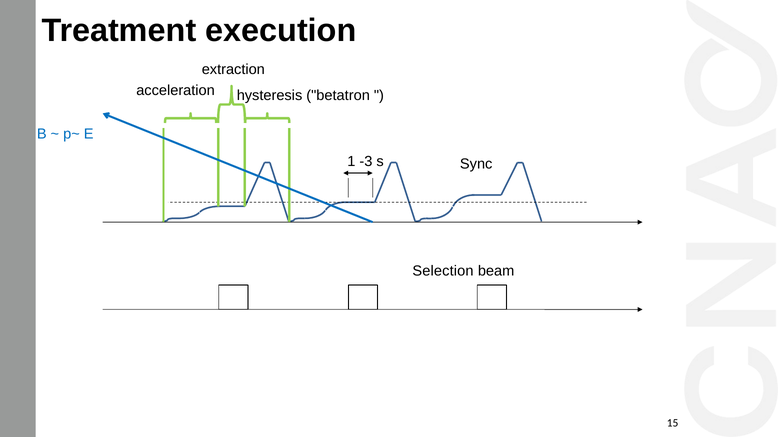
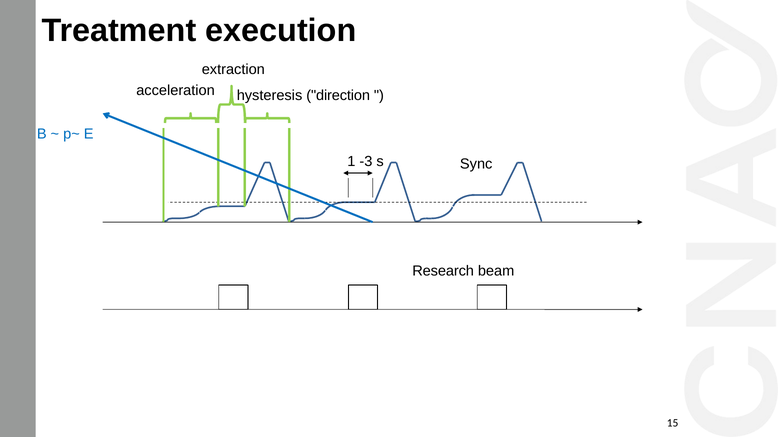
betatron: betatron -> direction (338, 96)
Selection: Selection -> Research (443, 271)
